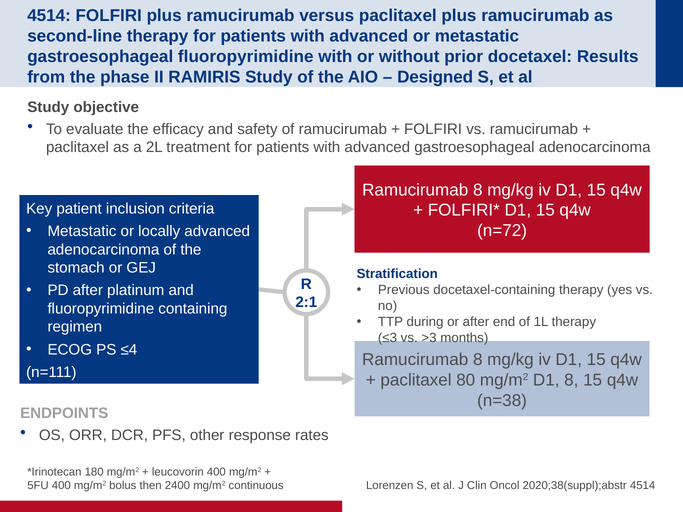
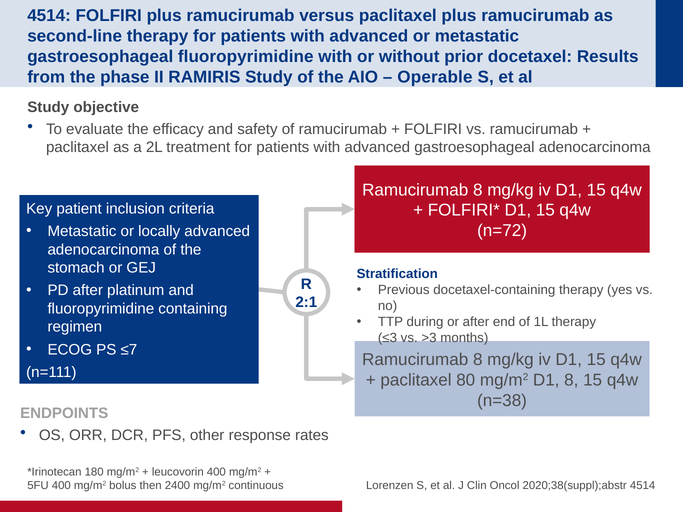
Designed: Designed -> Operable (435, 77)
≤4: ≤4 -> ≤7 (129, 350)
